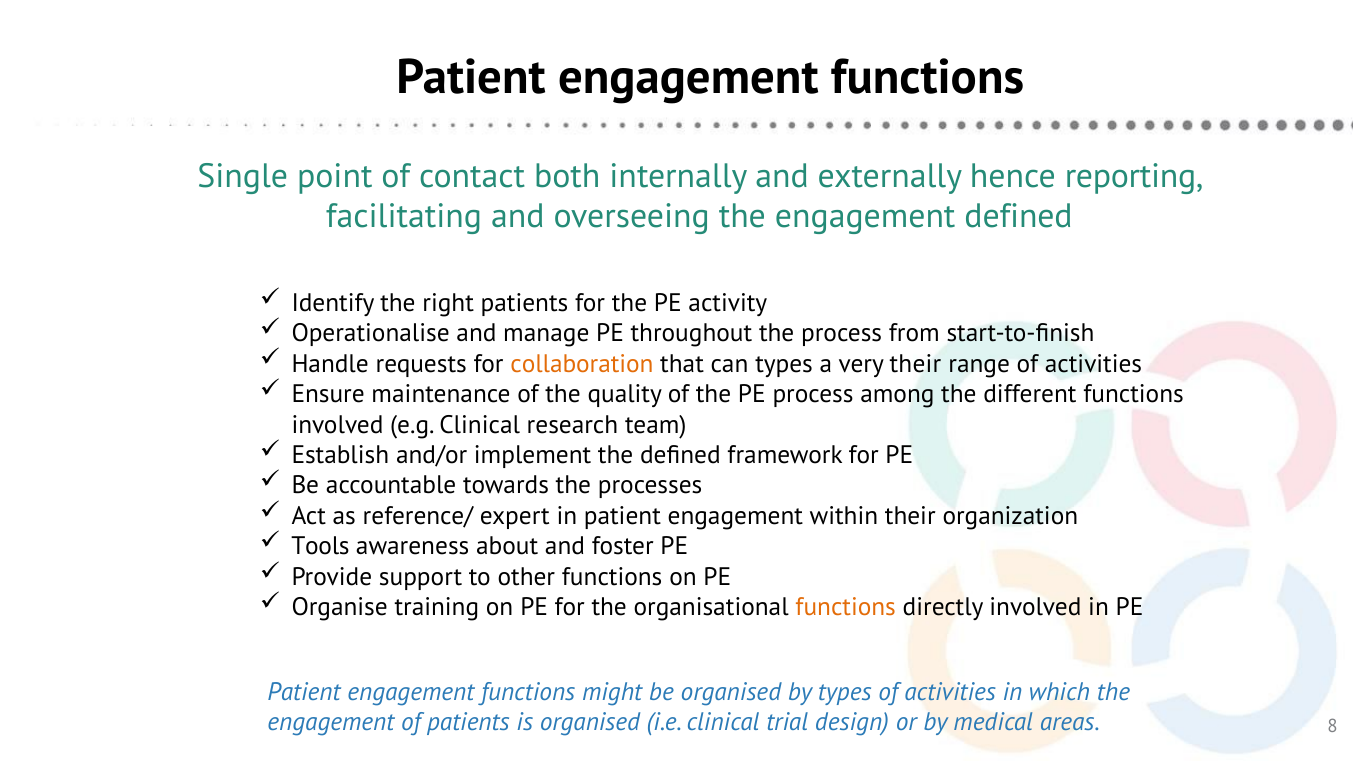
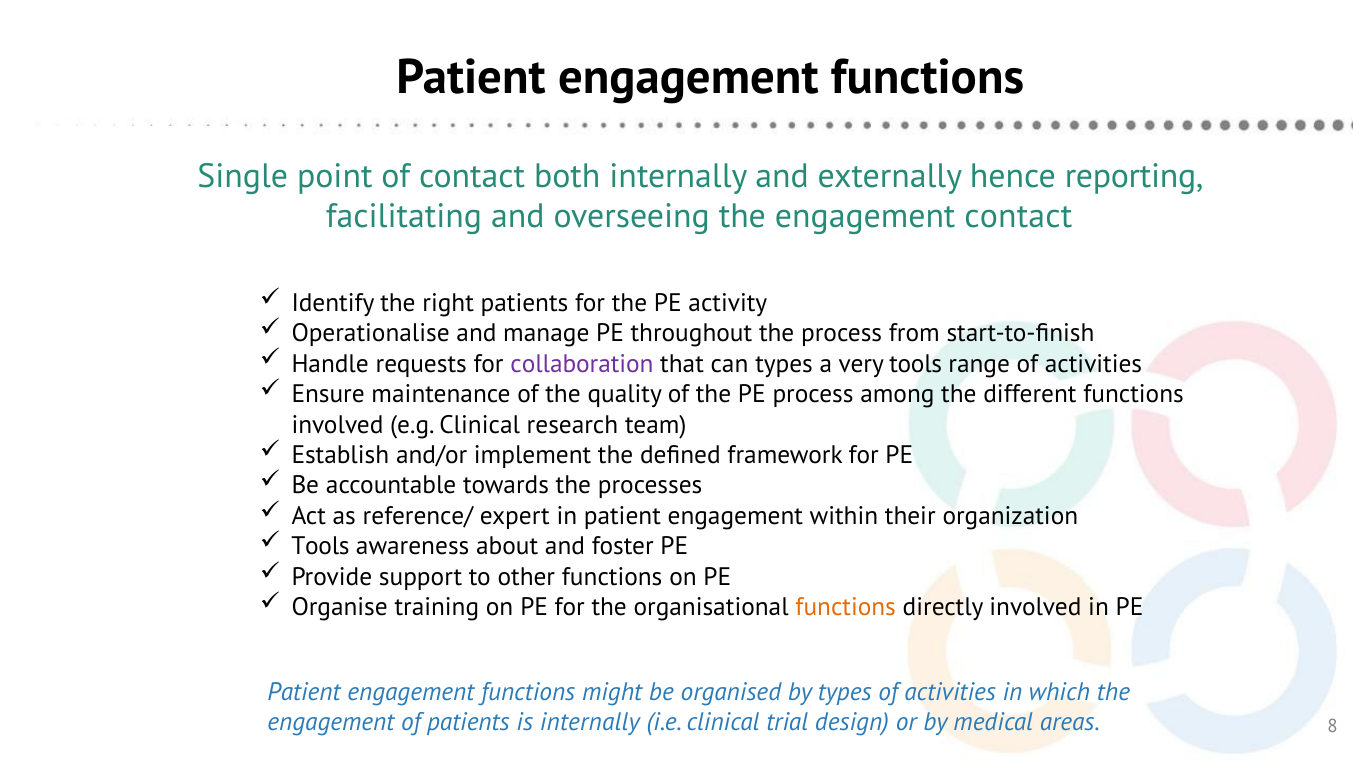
engagement defined: defined -> contact (1018, 217)
collaboration colour: orange -> purple (582, 364)
very their: their -> tools (916, 364)
is organised: organised -> internally (590, 722)
